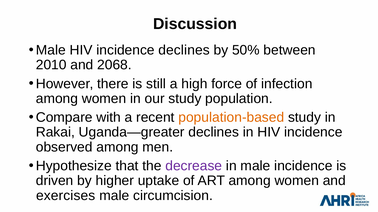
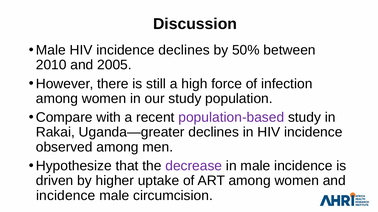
2068: 2068 -> 2005 (114, 65)
population-based colour: orange -> purple (231, 118)
exercises: exercises -> incidence (66, 196)
